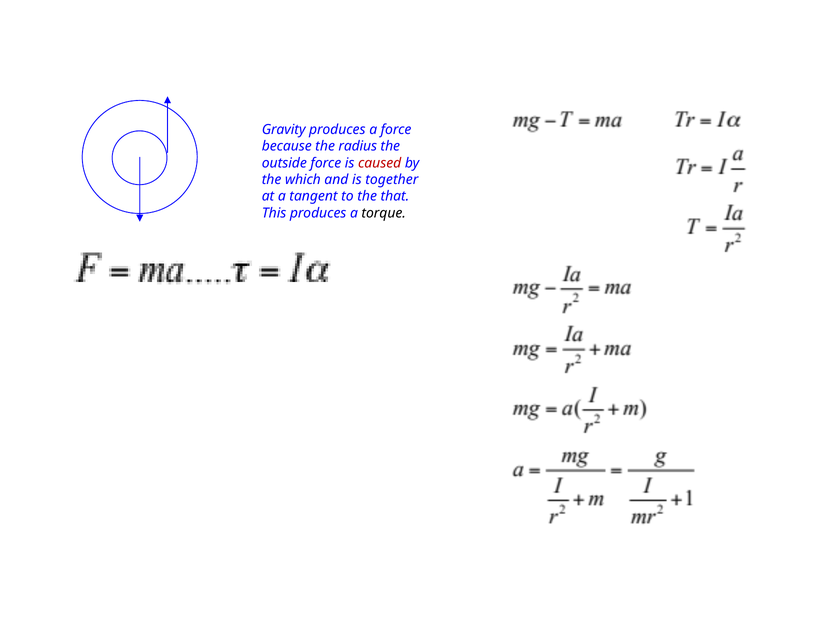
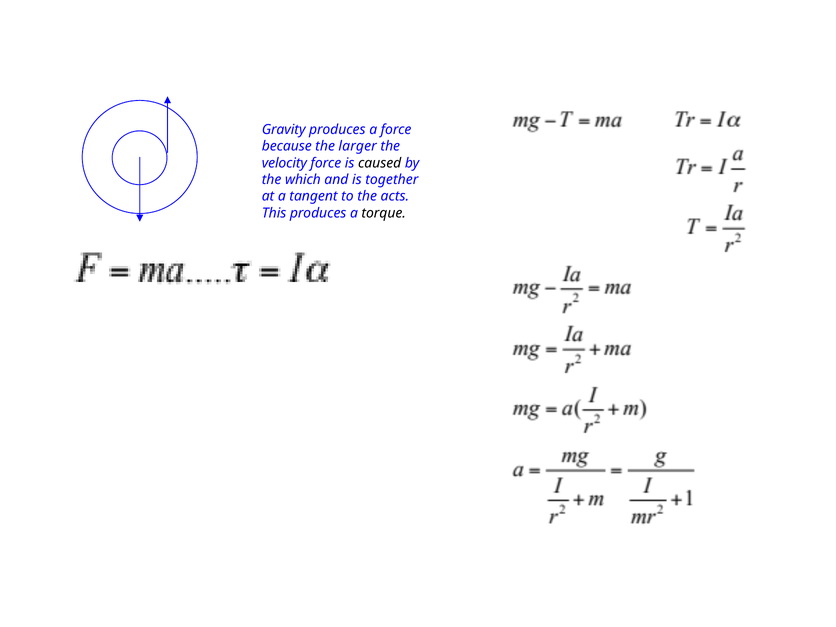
radius: radius -> larger (358, 146)
outside: outside -> velocity (284, 163)
caused colour: red -> black (380, 163)
that: that -> acts (395, 196)
